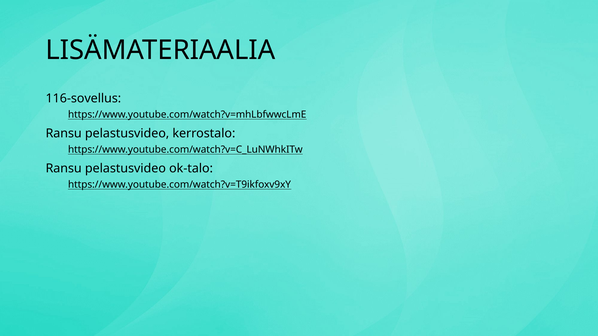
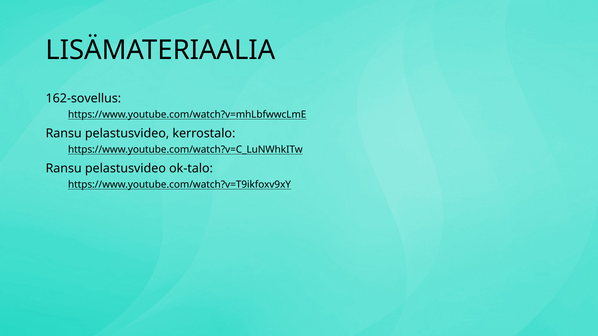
116-sovellus: 116-sovellus -> 162-sovellus (83, 98)
